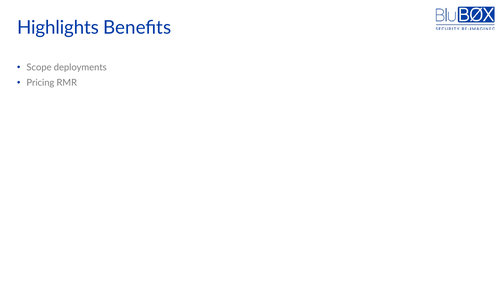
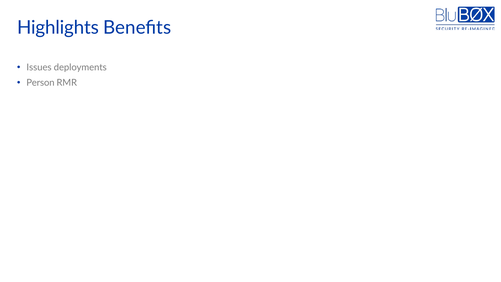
Scope: Scope -> Issues (39, 67)
Pricing: Pricing -> Person (40, 83)
